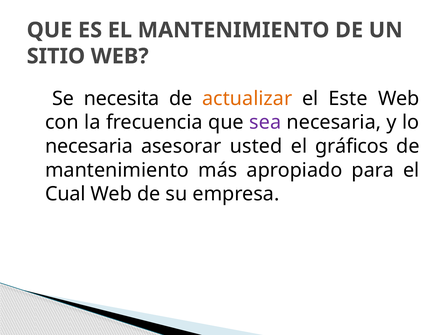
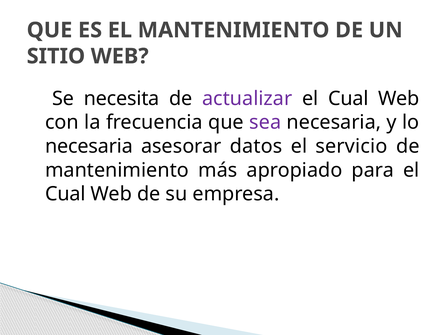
actualizar colour: orange -> purple (247, 98)
Este: Este -> Cual (348, 98)
usted: usted -> datos (256, 146)
gráficos: gráficos -> servicio (352, 146)
